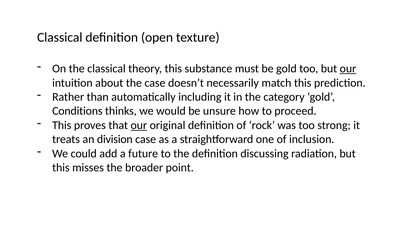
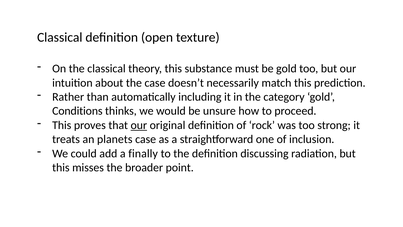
our underline: present -> none (348, 69)
division: division -> planets (115, 139)
future: future -> finally (143, 153)
